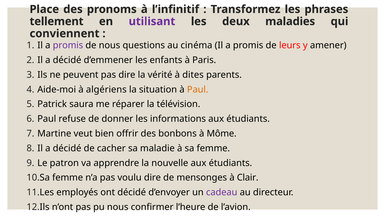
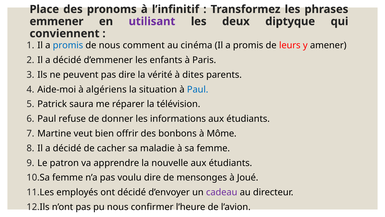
tellement: tellement -> emmener (57, 21)
maladies: maladies -> diptyque (290, 21)
promis colour: purple -> blue (68, 45)
questions: questions -> comment (144, 45)
Paul colour: orange -> blue (198, 89)
Clair: Clair -> Joué (248, 177)
